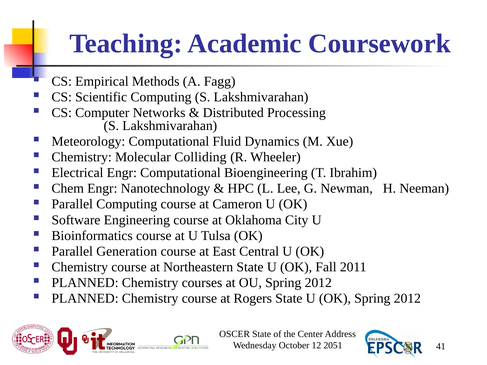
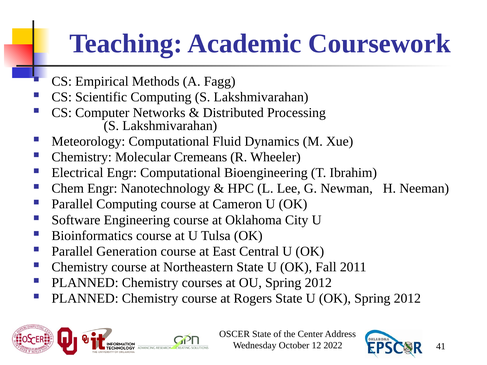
Colliding: Colliding -> Cremeans (201, 157)
2051: 2051 -> 2022 (333, 346)
